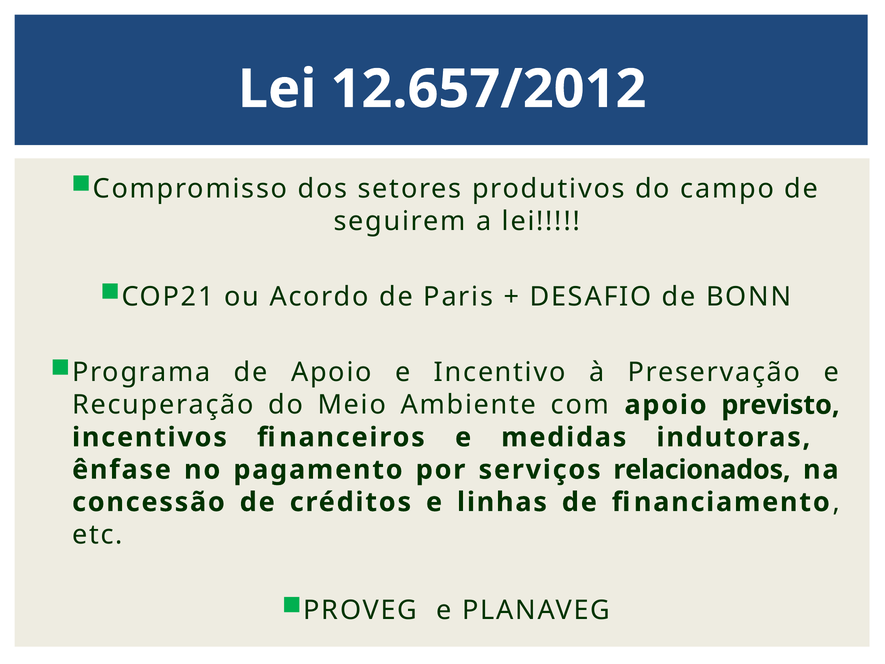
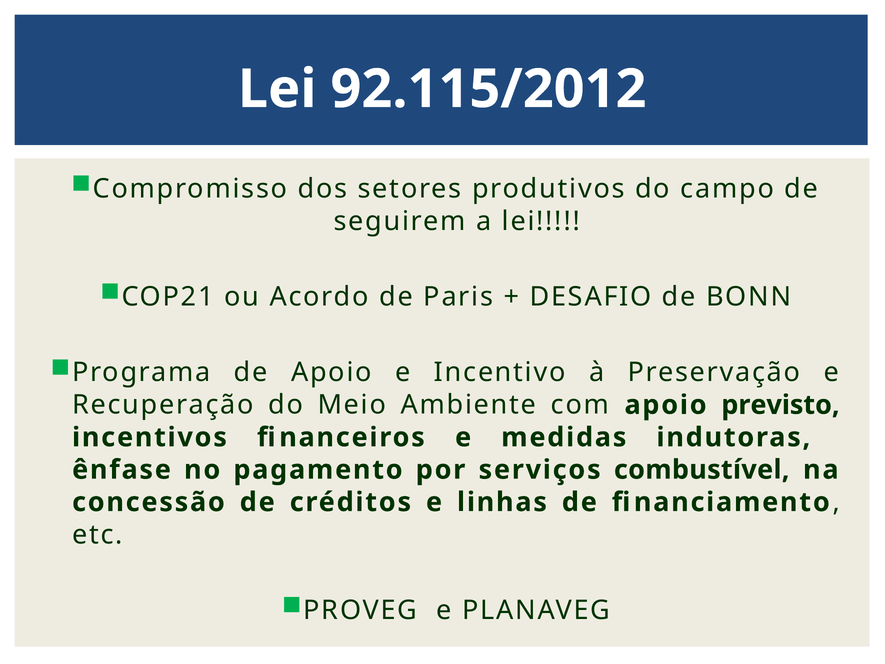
12.657/2012: 12.657/2012 -> 92.115/2012 (488, 89)
relacionados: relacionados -> combustível (702, 470)
